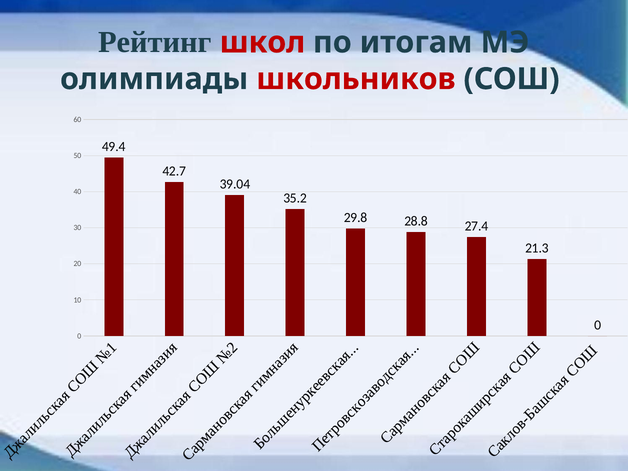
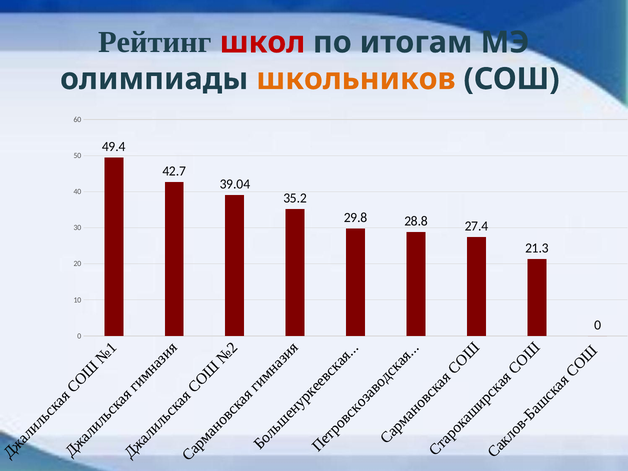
школьников colour: red -> orange (356, 79)
